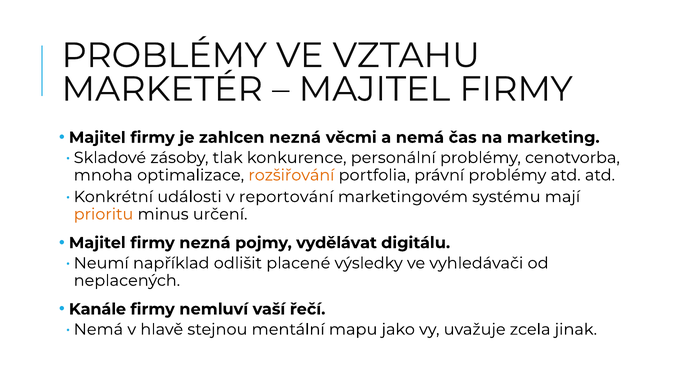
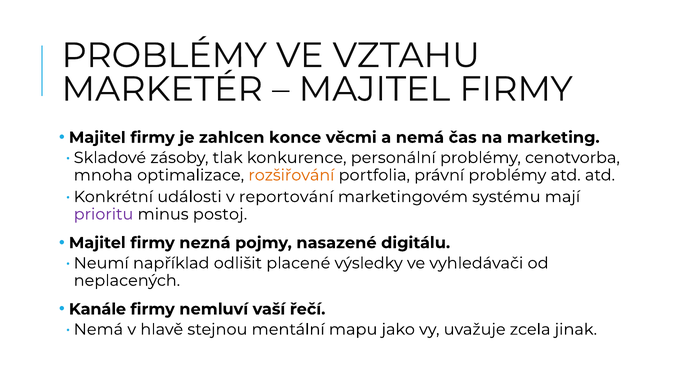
zahlcen nezná: nezná -> konce (295, 137)
prioritu colour: orange -> purple (104, 214)
určení: určení -> postoj (220, 214)
vydělávat: vydělávat -> nasazené (336, 243)
